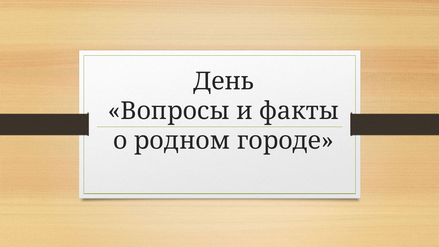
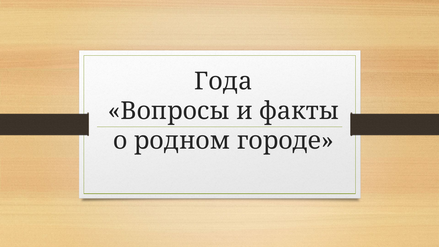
День: День -> Года (223, 81)
